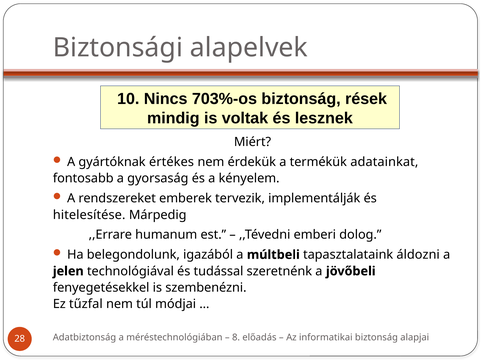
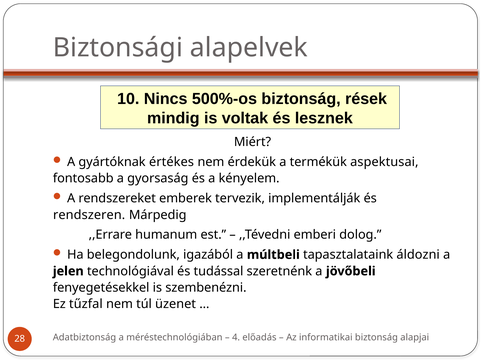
703%-os: 703%-os -> 500%-os (224, 99)
adatainkat: adatainkat -> aspektusai (384, 162)
hitelesítése: hitelesítése -> rendszeren (89, 215)
módjai: módjai -> üzenet (176, 304)
8: 8 -> 4 (236, 337)
